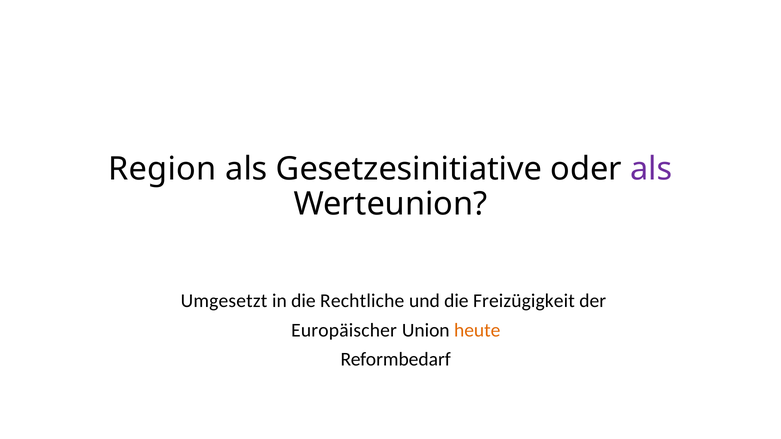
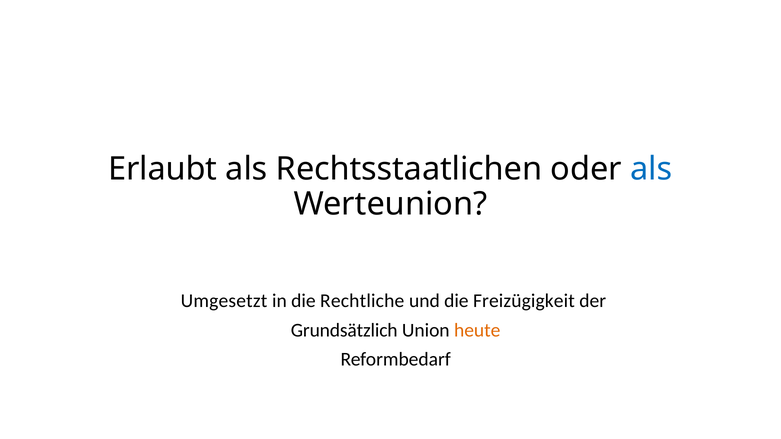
Region: Region -> Erlaubt (163, 169)
Gesetzesinitiative: Gesetzesinitiative -> Rechtsstaatlichen (409, 169)
als colour: purple -> blue (651, 169)
Europäischer: Europäischer -> Grundsätzlich (344, 330)
